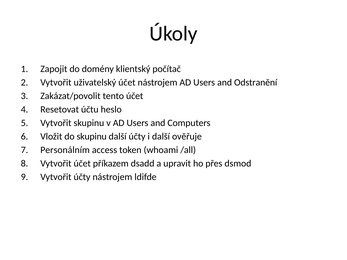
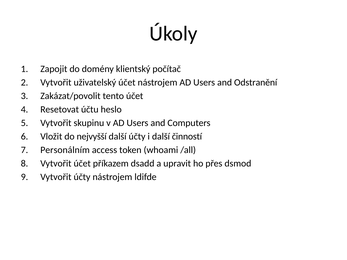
do skupinu: skupinu -> nejvyšší (92, 136)
ověřuje: ověřuje -> činností (187, 136)
